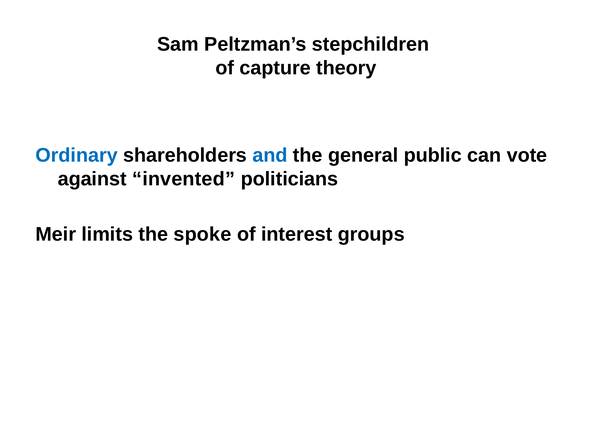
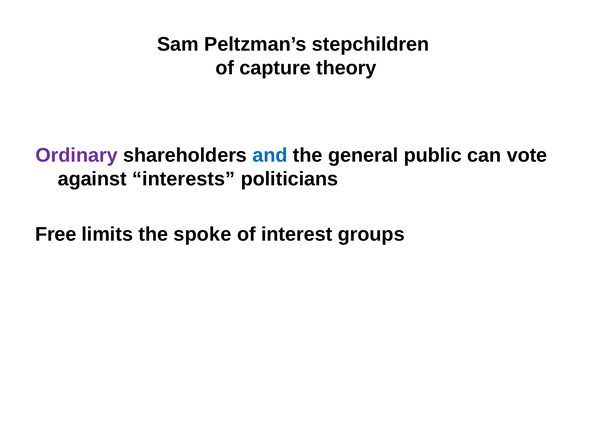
Ordinary colour: blue -> purple (77, 155)
invented: invented -> interests (184, 179)
Meir: Meir -> Free (56, 234)
